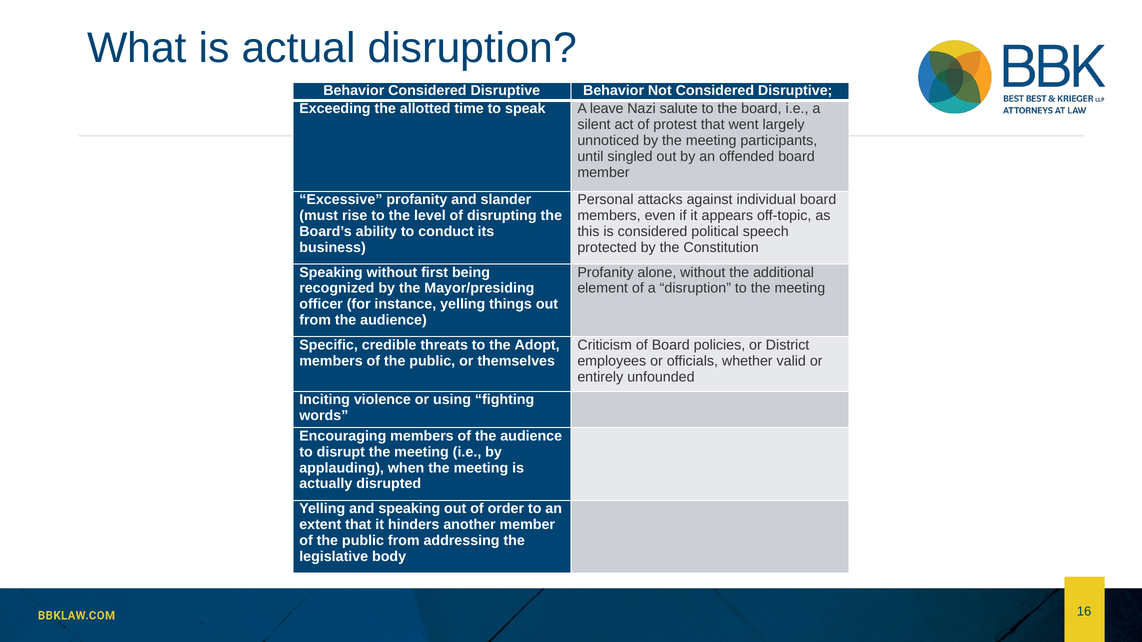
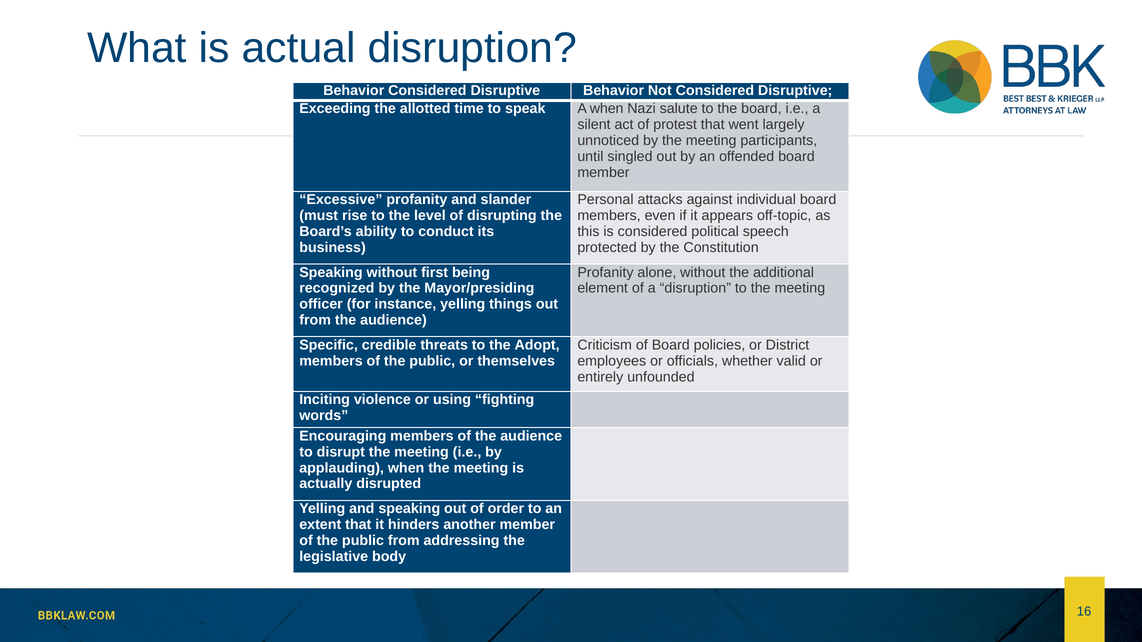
A leave: leave -> when (607, 109)
